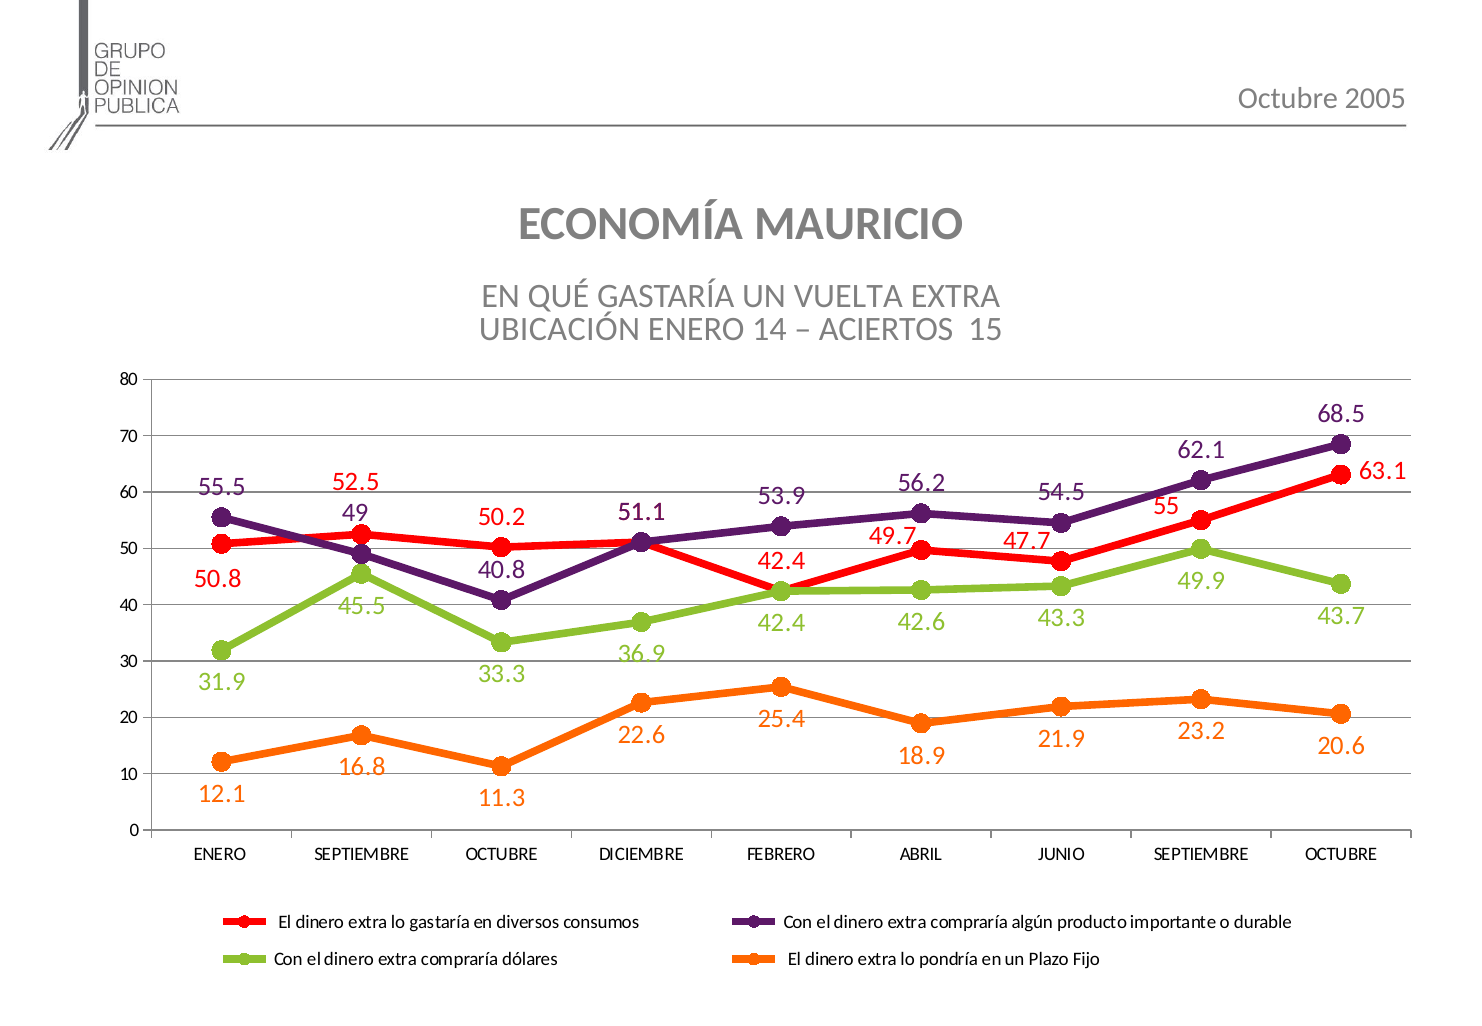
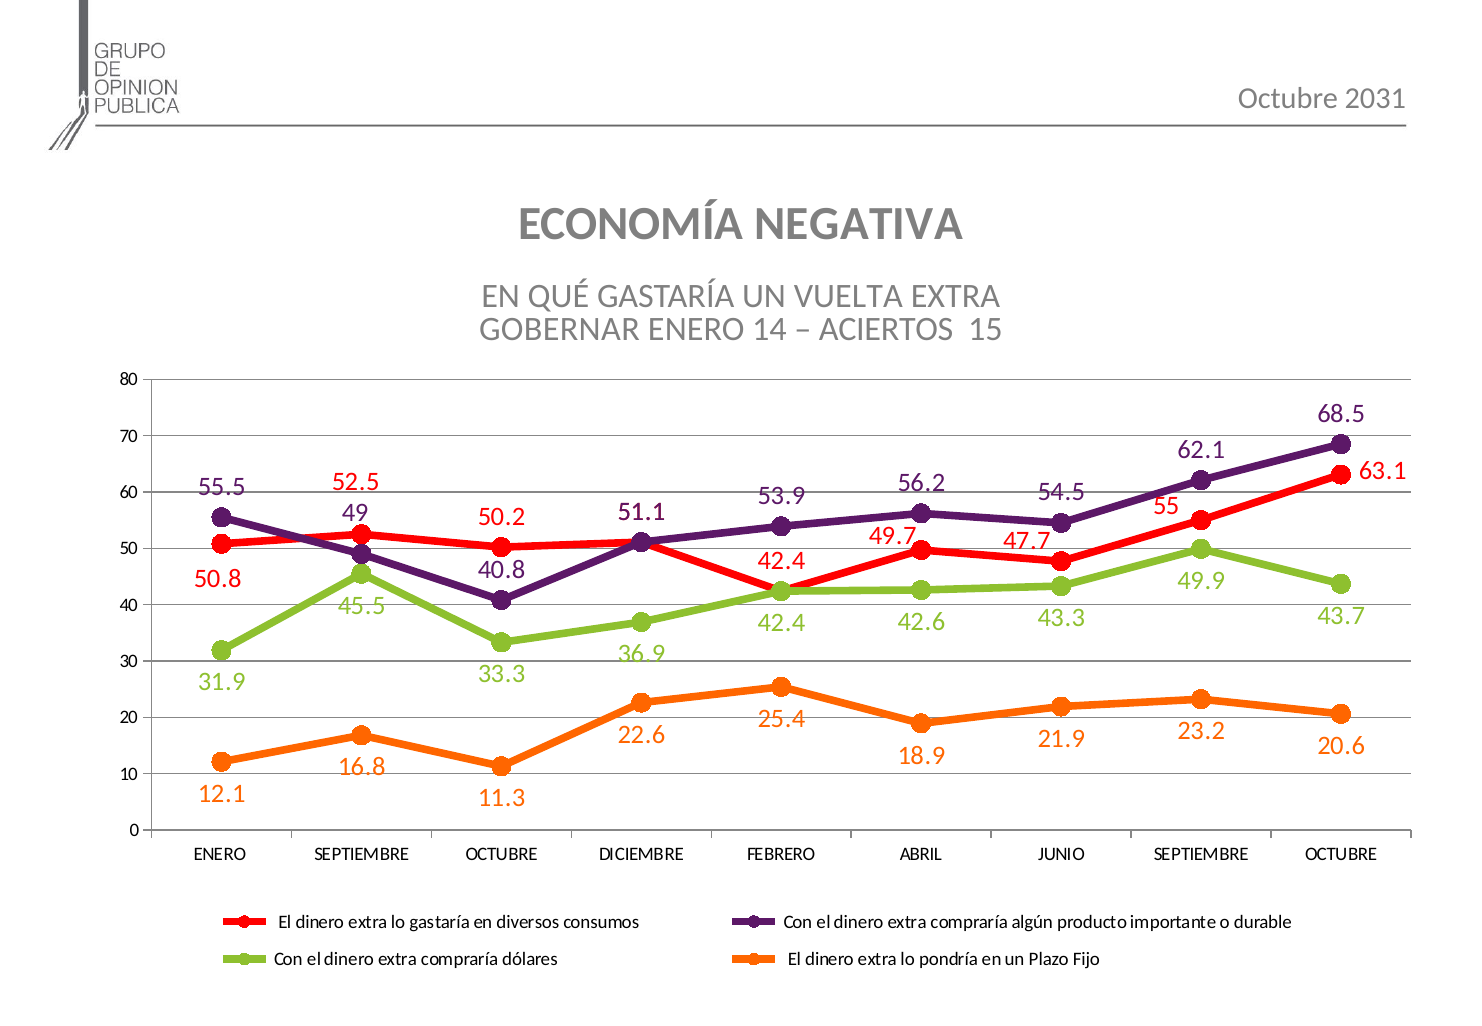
2005: 2005 -> 2031 (1375, 98)
MAURICIO: MAURICIO -> NEGATIVA (859, 224)
UBICACIÓN: UBICACIÓN -> GOBERNAR (559, 329)
